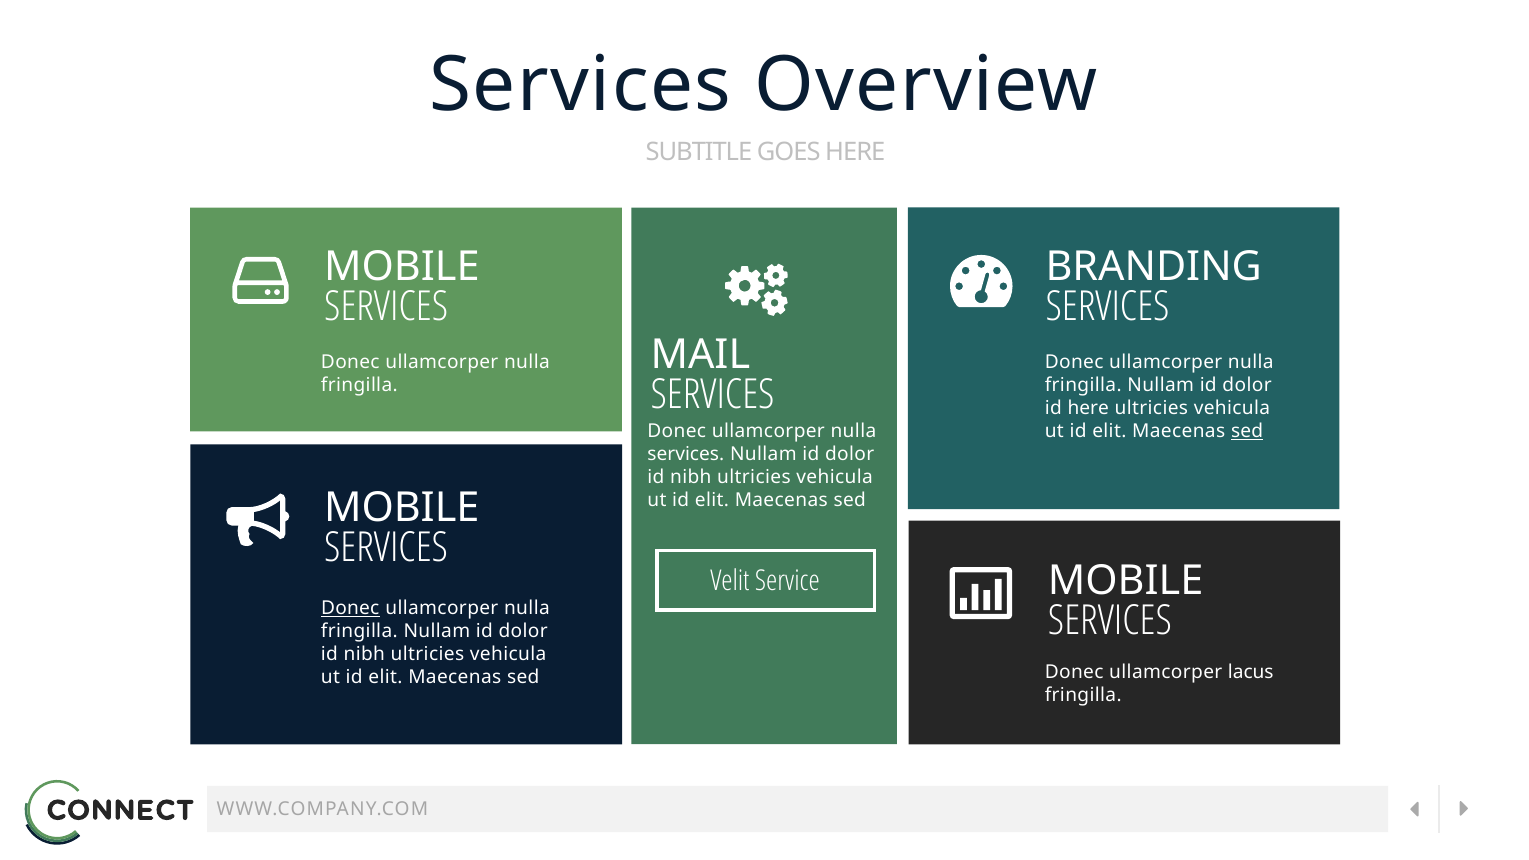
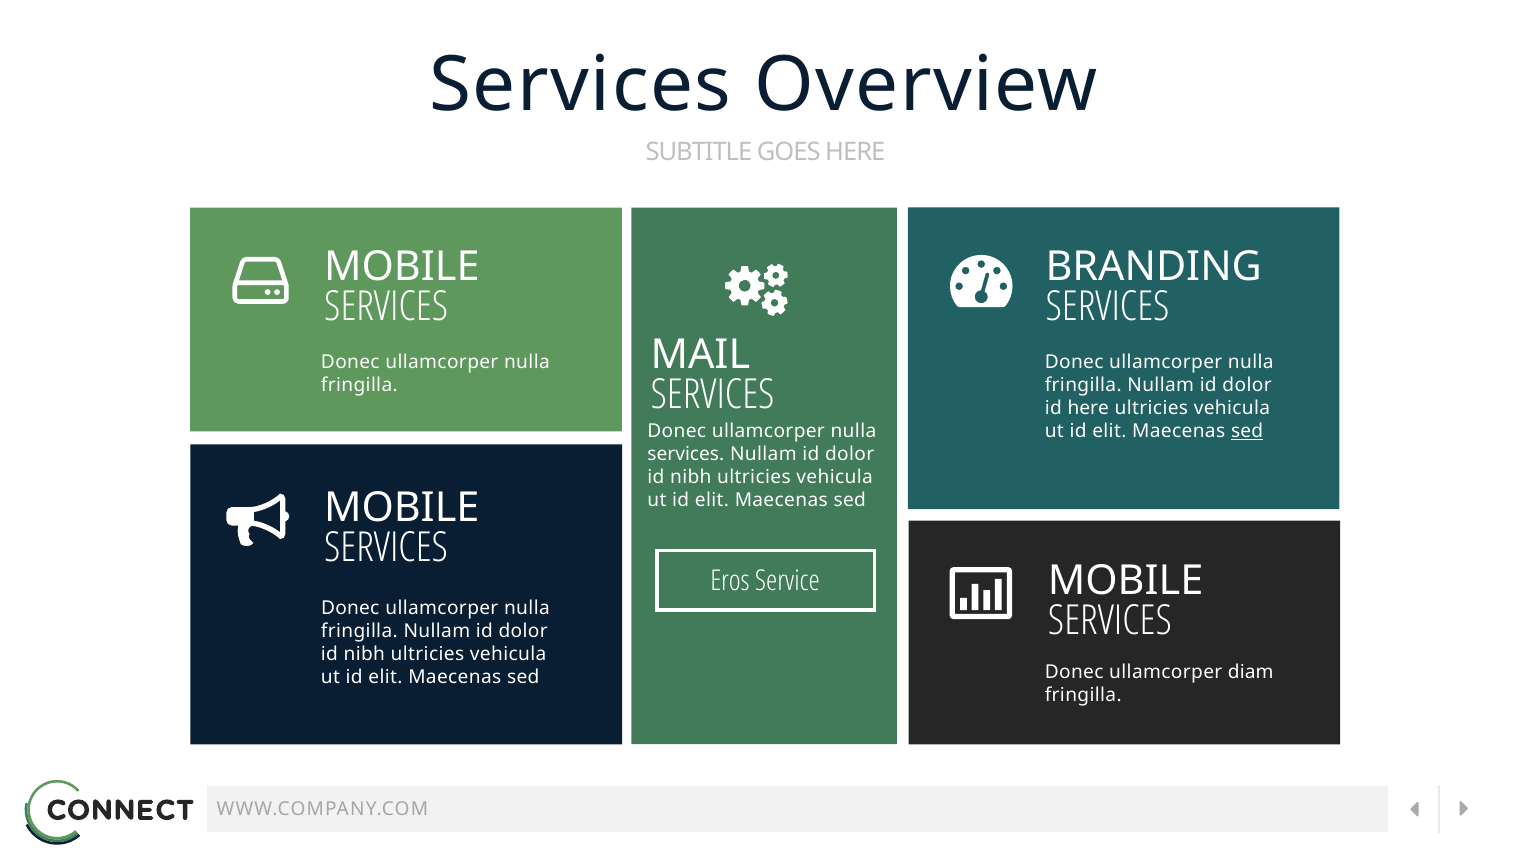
Velit: Velit -> Eros (730, 581)
Donec underline: present -> none (350, 608)
lacus: lacus -> diam (1251, 672)
